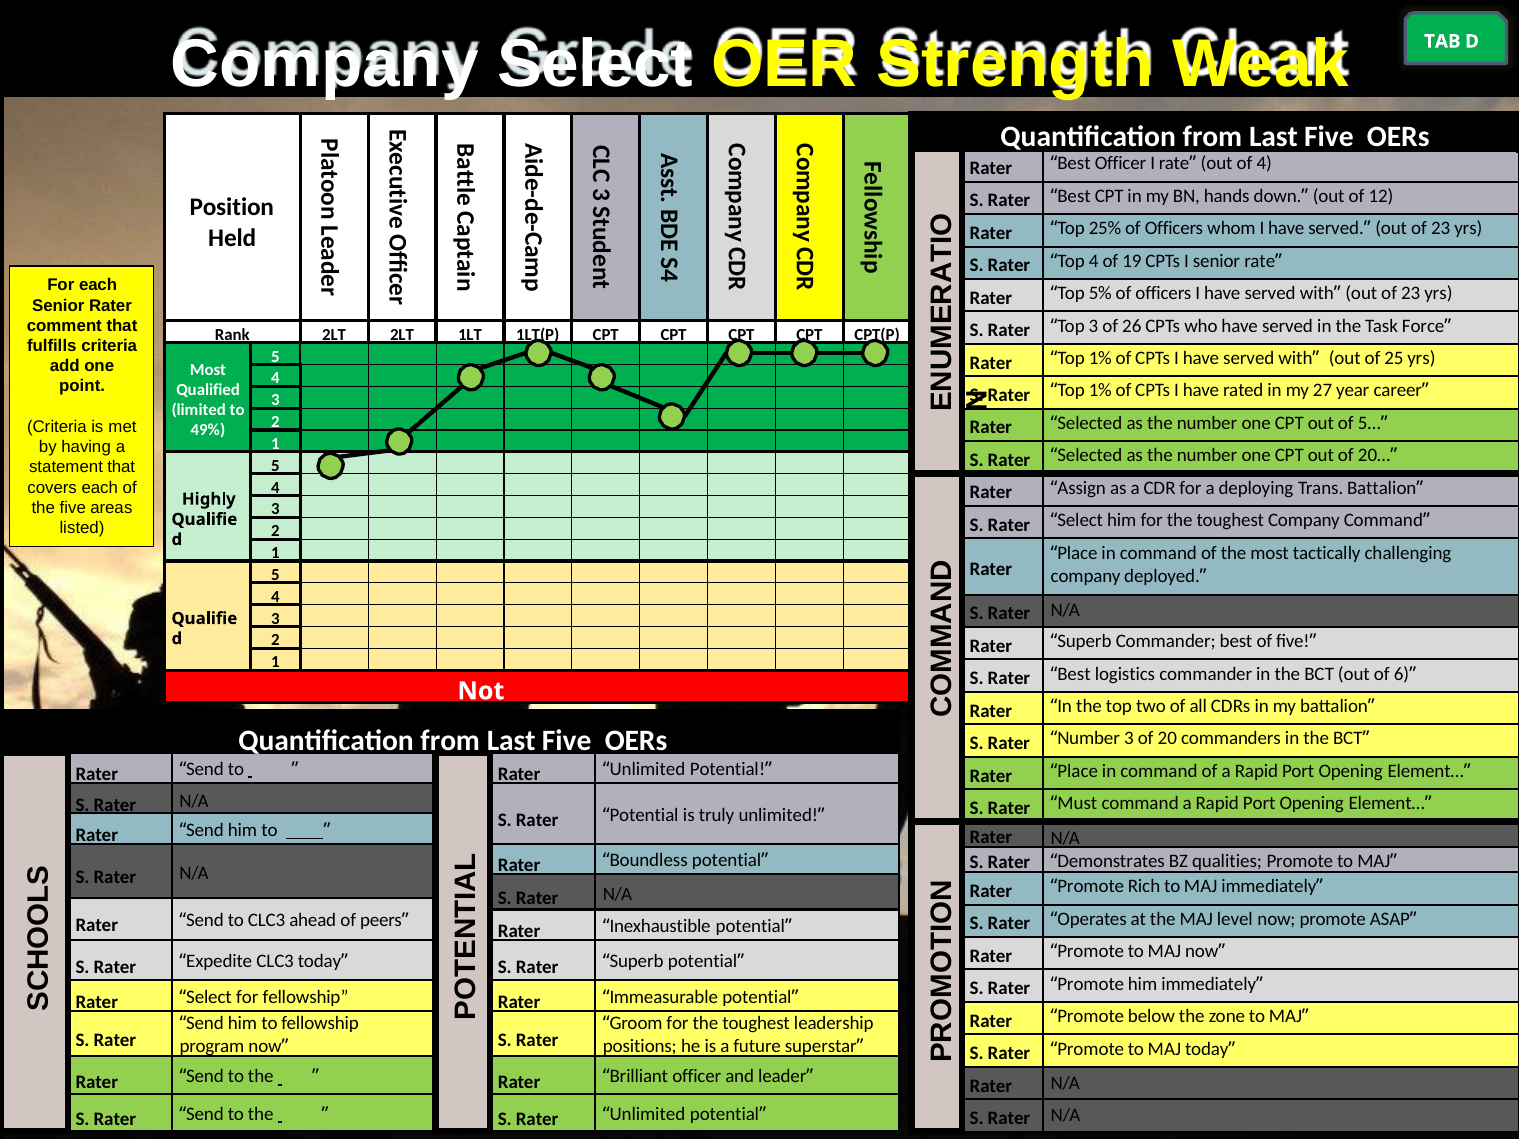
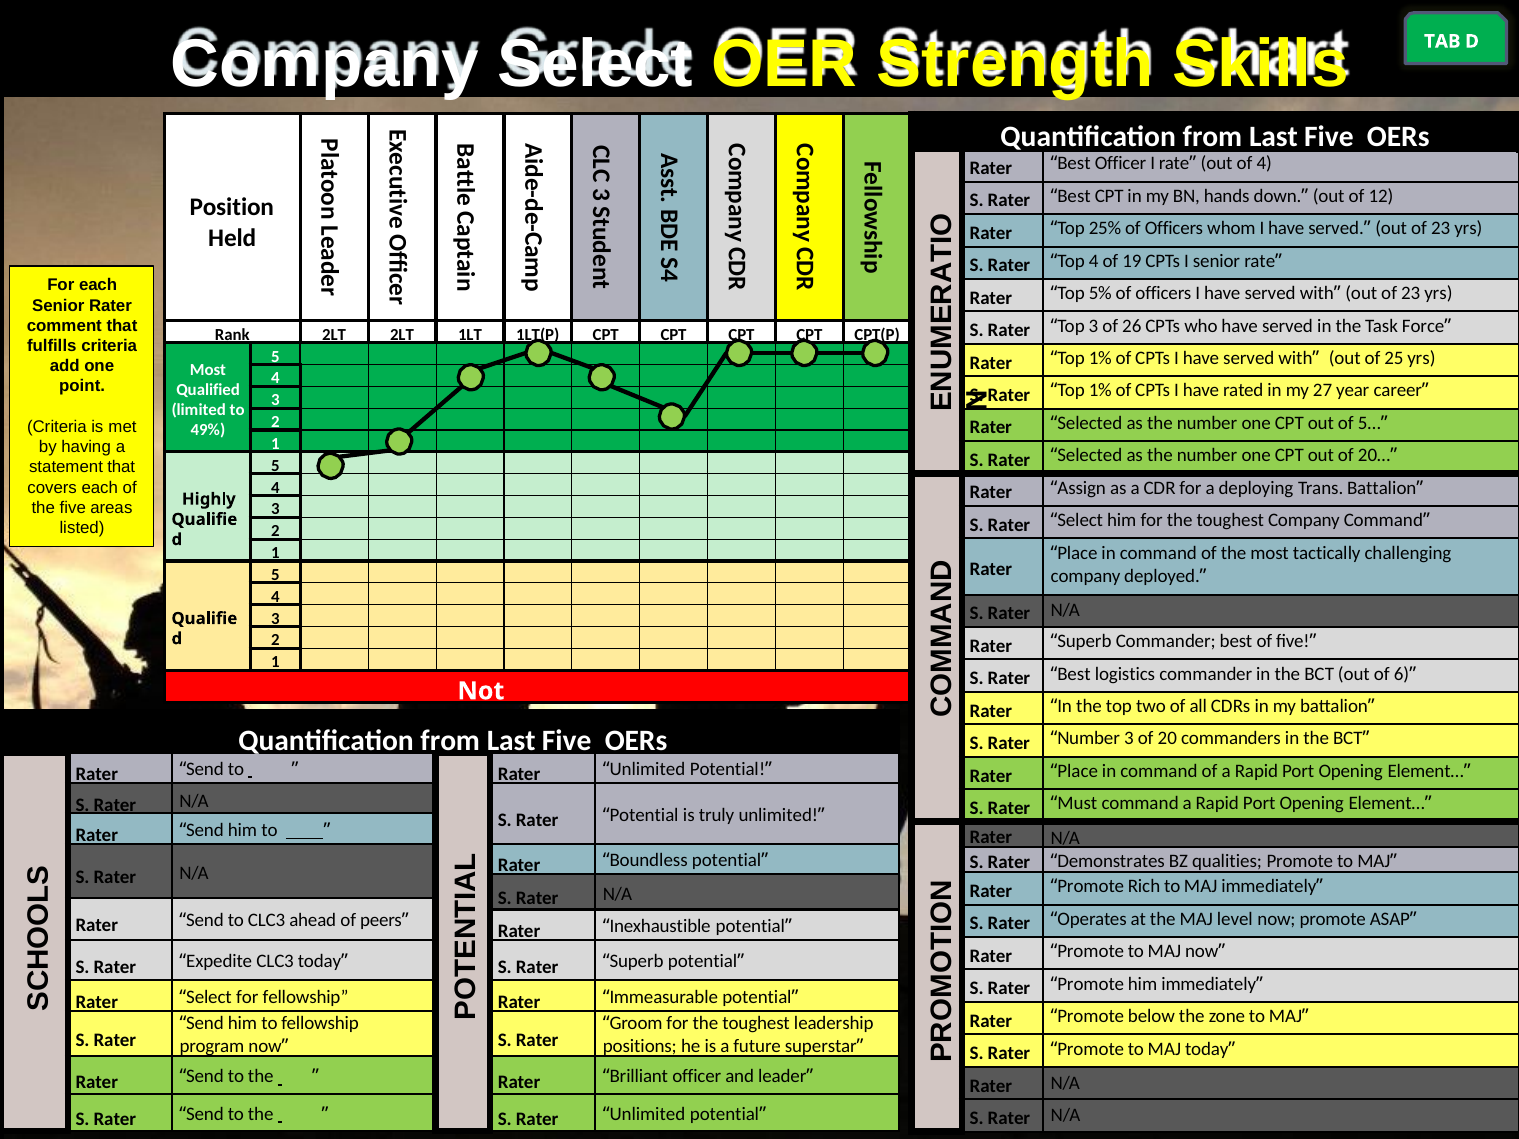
Weak: Weak -> Skills (1261, 65)
